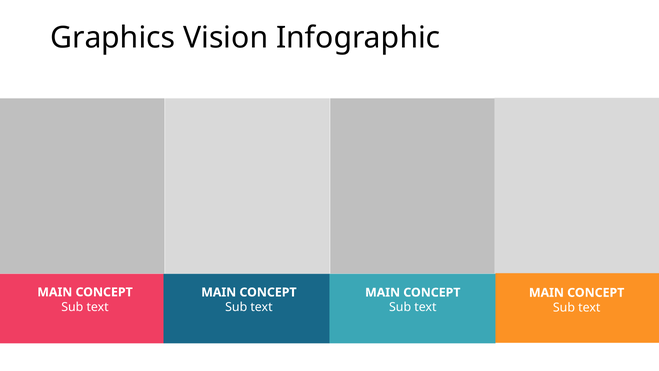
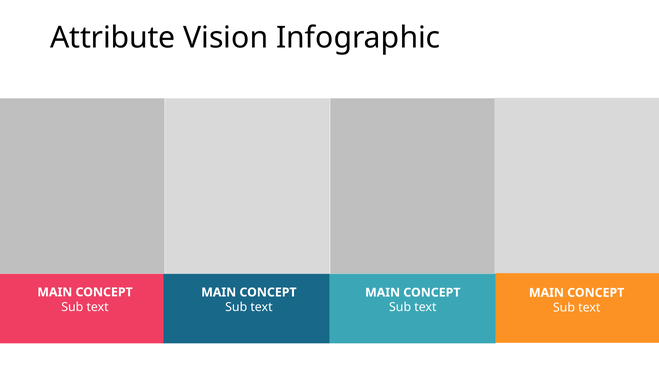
Graphics: Graphics -> Attribute (113, 38)
